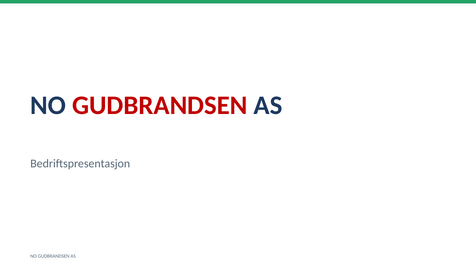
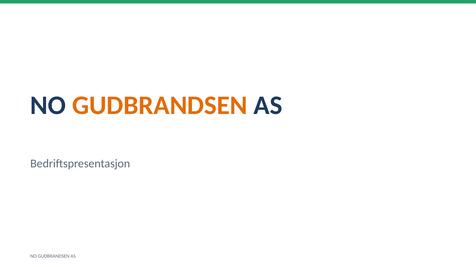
GUDBRANDSEN colour: red -> orange (160, 106)
